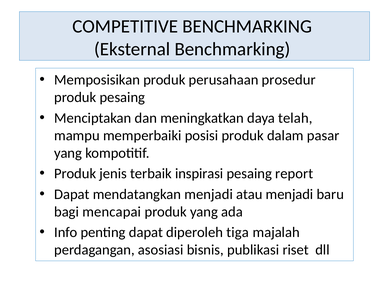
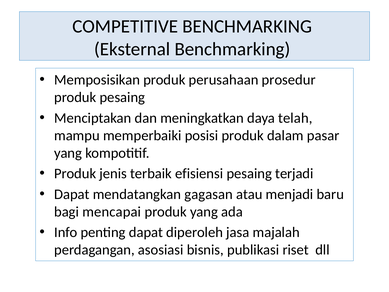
inspirasi: inspirasi -> efisiensi (199, 173)
report: report -> terjadi (294, 173)
mendatangkan menjadi: menjadi -> gagasan (209, 194)
tiga: tiga -> jasa (238, 232)
